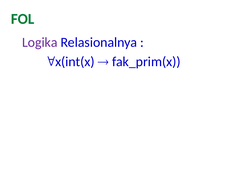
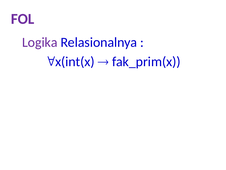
FOL colour: green -> purple (23, 19)
